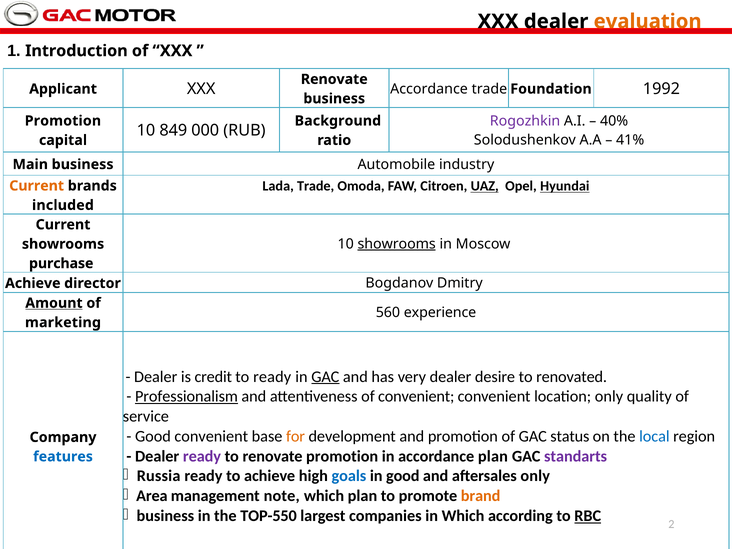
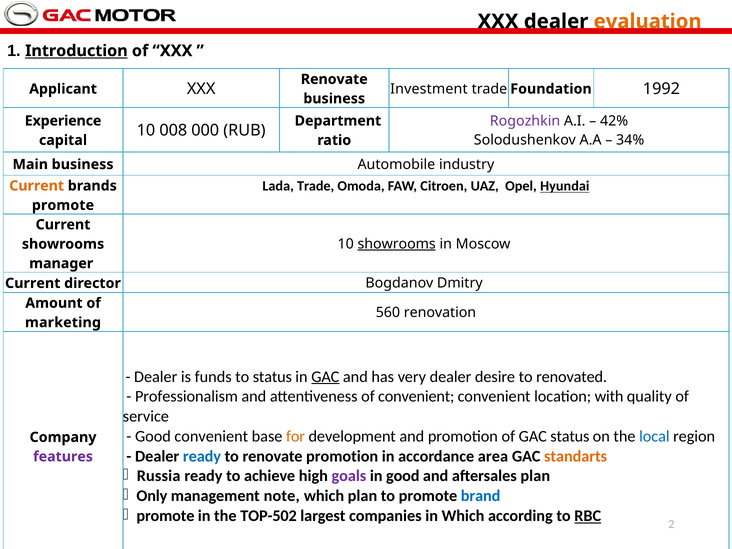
Introduction underline: none -> present (76, 51)
Accordance: Accordance -> Investment (429, 89)
40%: 40% -> 42% (614, 121)
Promotion: Promotion -> Experience (63, 121)
Background: Background -> Department (338, 121)
849: 849 -> 008 (173, 131)
41%: 41% -> 34% (630, 140)
UAZ underline: present -> none (485, 186)
included: included -> promote (63, 205)
purchase: purchase -> manager (61, 263)
Achieve: Achieve -> Current (33, 283)
Amount underline: present -> none (54, 303)
experience: experience -> renovation (440, 313)
credit: credit -> funds (213, 377)
to ready: ready -> status (272, 377)
Professionalism underline: present -> none (186, 397)
location only: only -> with (609, 397)
ready colour: purple -> blue (202, 456)
accordance plan: plan -> area (493, 456)
standarts colour: purple -> orange (576, 456)
features colour: blue -> purple (63, 457)
goals colour: blue -> purple (349, 476)
aftersales only: only -> plan (535, 476)
Area: Area -> Only (152, 496)
brand colour: orange -> blue (481, 496)
business: business -> promote (165, 516)
TOP-550: TOP-550 -> TOP-502 (269, 516)
